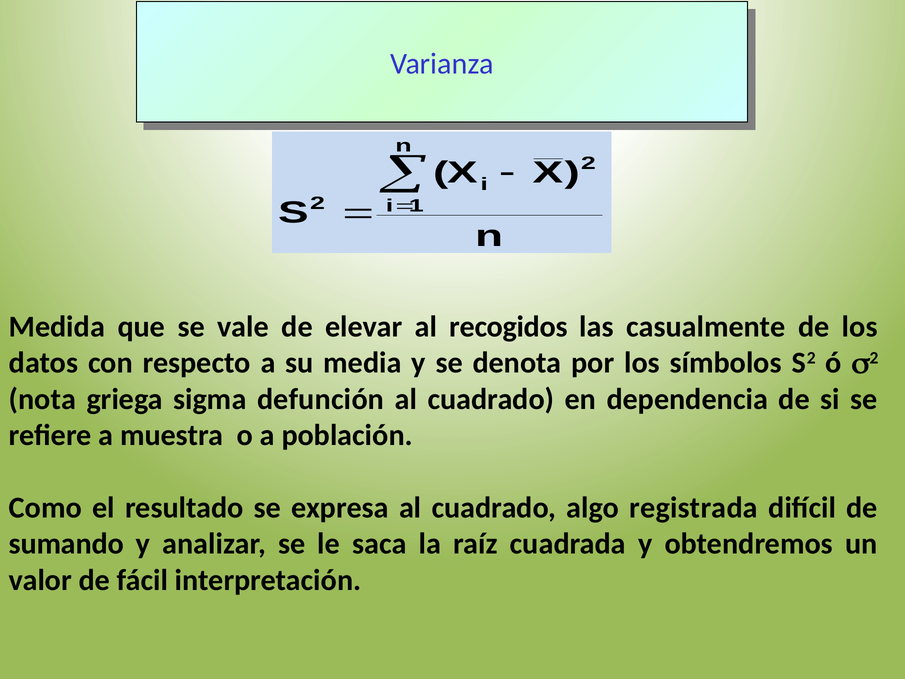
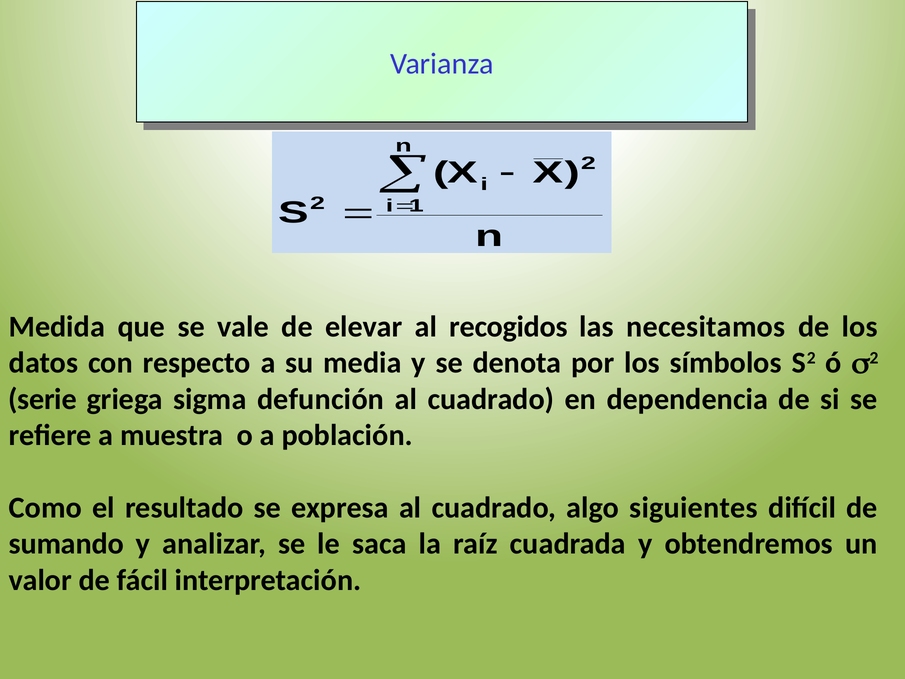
casualmente: casualmente -> necesitamos (706, 327)
nota: nota -> serie (43, 399)
registrada: registrada -> siguientes (694, 508)
